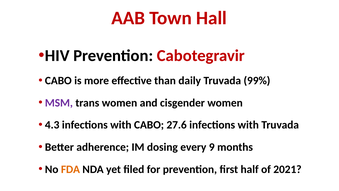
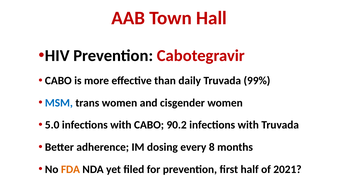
MSM colour: purple -> blue (59, 103)
4.3: 4.3 -> 5.0 (52, 125)
27.6: 27.6 -> 90.2 (177, 125)
9: 9 -> 8 (212, 147)
